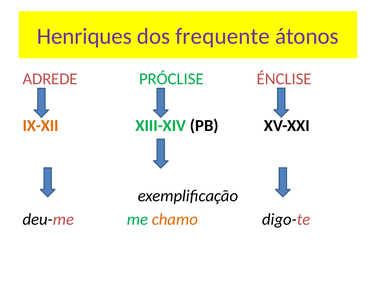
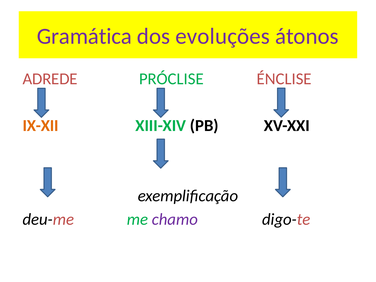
Henriques: Henriques -> Gramática (84, 36)
frequente: frequente -> evoluções (223, 36)
chamo colour: orange -> purple (175, 219)
